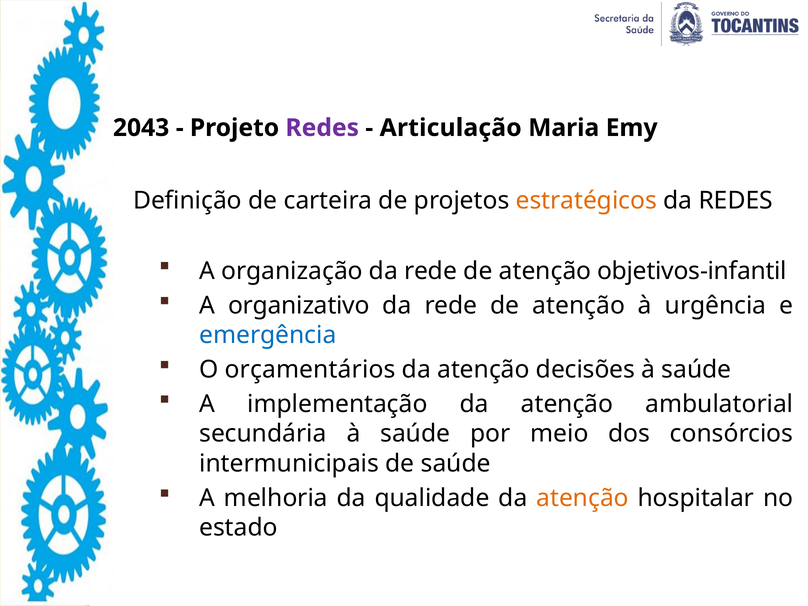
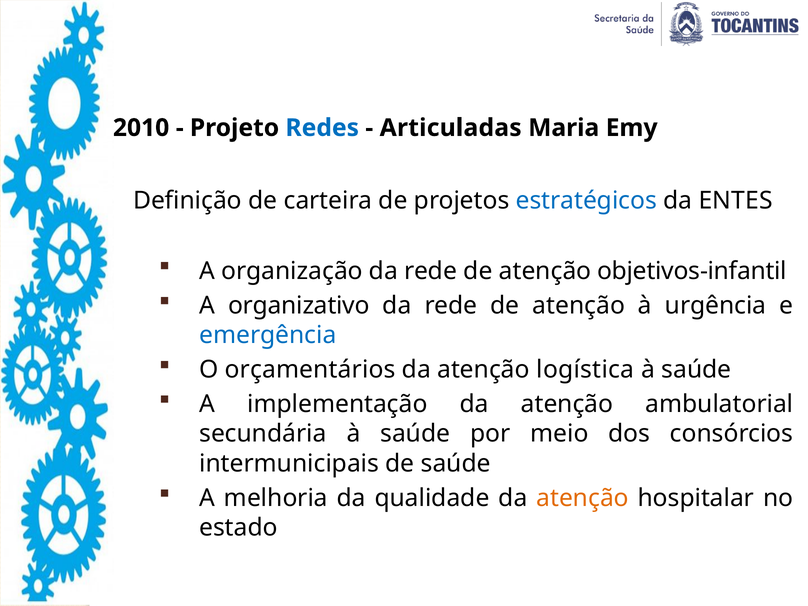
2043: 2043 -> 2010 (141, 128)
Redes colour: purple -> blue (322, 128)
Articulação: Articulação -> Articuladas (451, 128)
estratégicos colour: orange -> blue (586, 201)
da REDES: REDES -> ENTES (736, 201)
decisões: decisões -> logística (585, 370)
